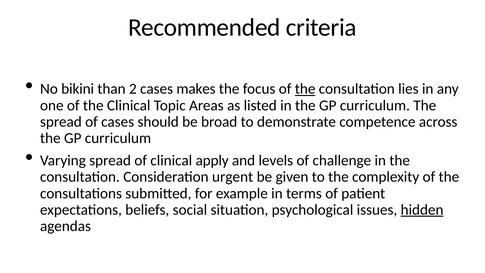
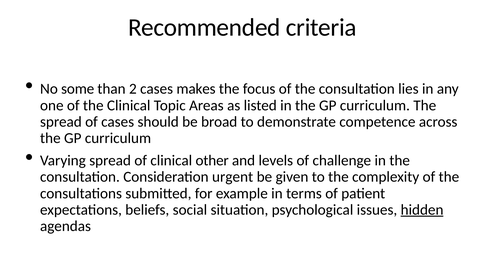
bikini: bikini -> some (78, 89)
the underline: present -> none (305, 89)
apply: apply -> other (212, 160)
